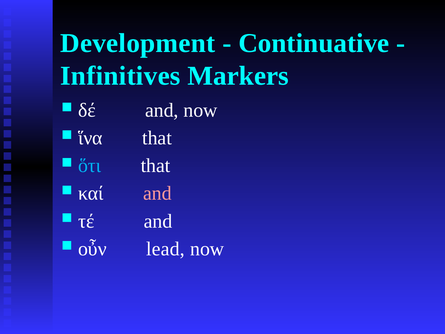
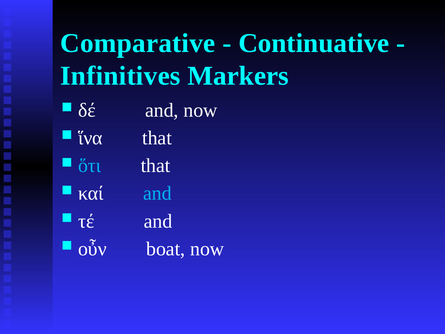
Development: Development -> Comparative (138, 43)
and colour: pink -> light blue (157, 193)
lead: lead -> boat (166, 249)
